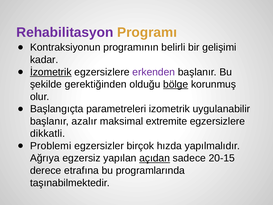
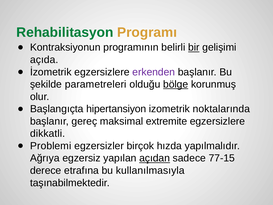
Rehabilitasyon colour: purple -> green (65, 32)
bir underline: none -> present (194, 47)
kadar: kadar -> açıda (44, 60)
İzometrik underline: present -> none (51, 72)
gerektiğinden: gerektiğinden -> parametreleri (96, 84)
parametreleri: parametreleri -> hipertansiyon (116, 109)
uygulanabilir: uygulanabilir -> noktalarında (221, 109)
azalır: azalır -> gereç (84, 121)
20-15: 20-15 -> 77-15 (222, 158)
programlarında: programlarında -> kullanılmasıyla (150, 170)
